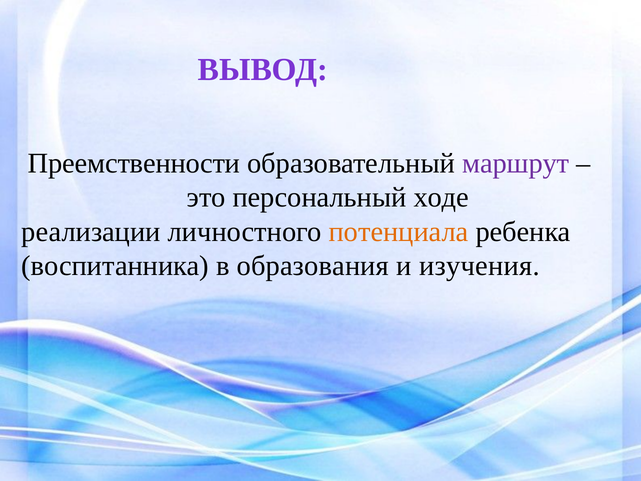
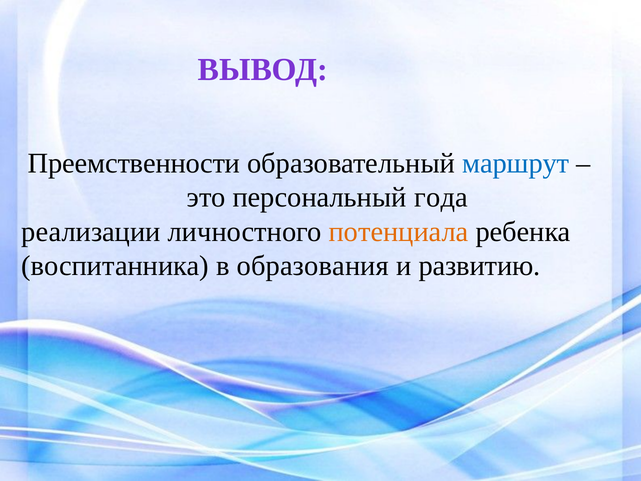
маршрут colour: purple -> blue (516, 163)
ходе: ходе -> года (441, 197)
изучения: изучения -> развитию (480, 266)
